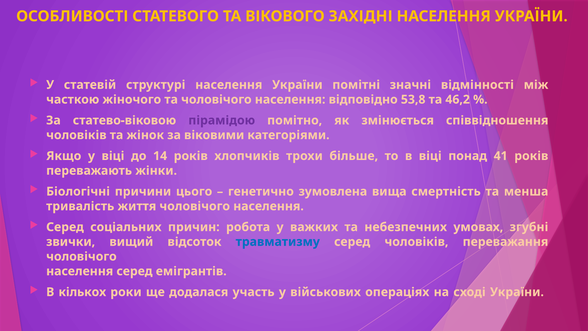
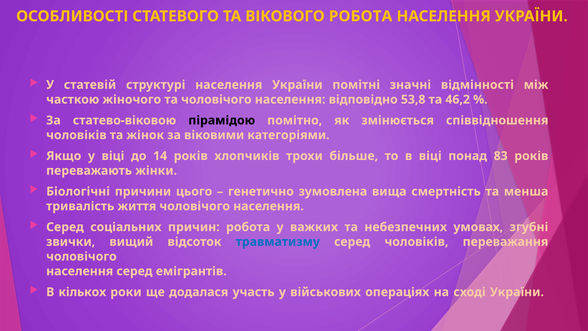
ВІКОВОГО ЗАХІДНІ: ЗАХІДНІ -> РОБОТА (361, 16)
пірамідою colour: purple -> black (222, 120)
41: 41 -> 83 (501, 156)
